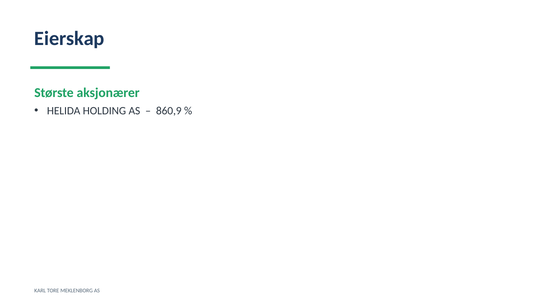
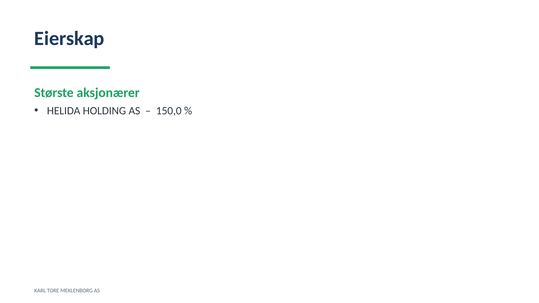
860,9: 860,9 -> 150,0 (169, 111)
